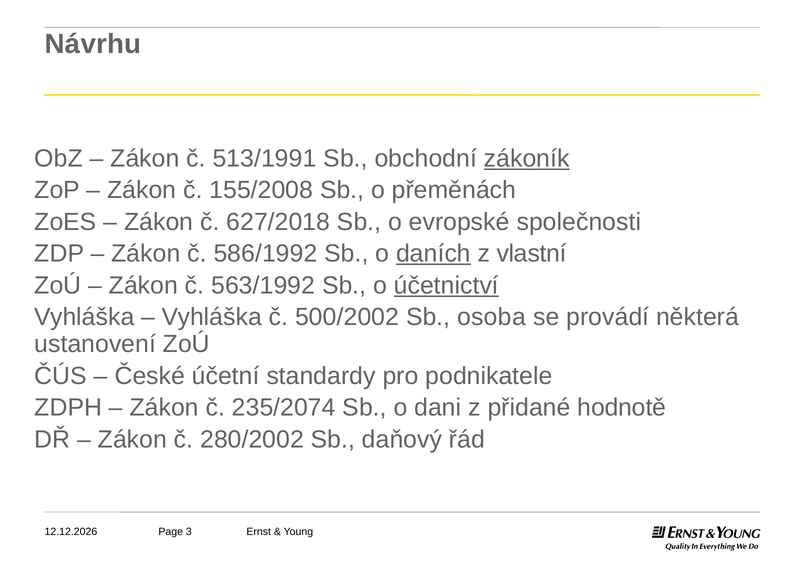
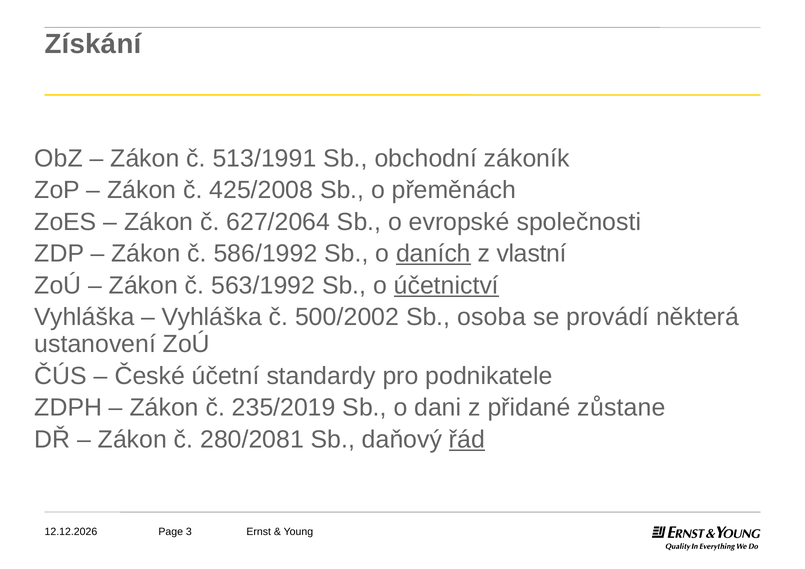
Návrhu: Návrhu -> Získání (93, 44)
zákoník underline: present -> none (527, 158)
155/2008: 155/2008 -> 425/2008 (261, 190)
627/2018: 627/2018 -> 627/2064 (278, 222)
235/2074: 235/2074 -> 235/2019 (284, 408)
hodnotě: hodnotě -> zůstane (622, 408)
280/2002: 280/2002 -> 280/2081 (252, 440)
řád underline: none -> present (467, 440)
